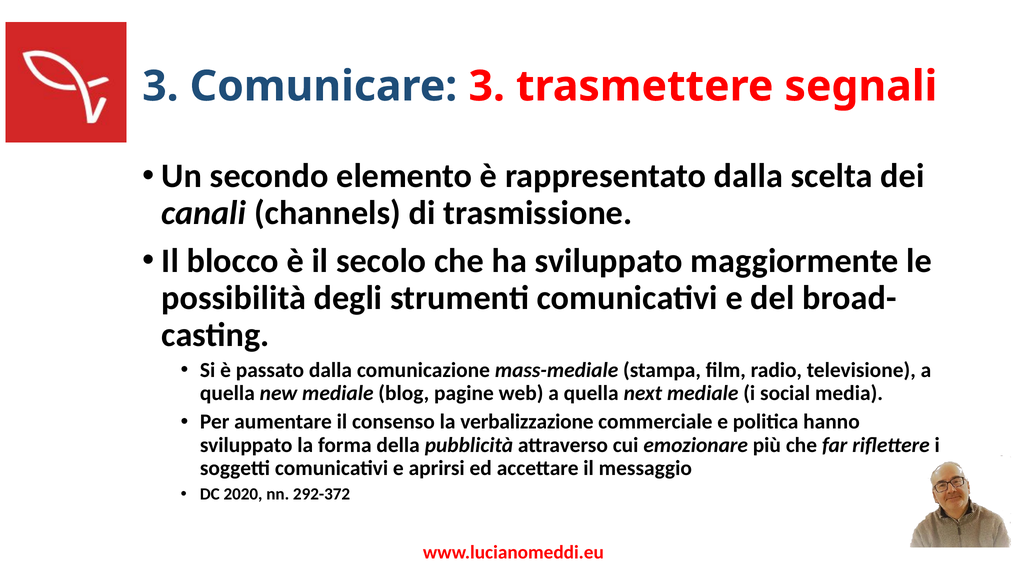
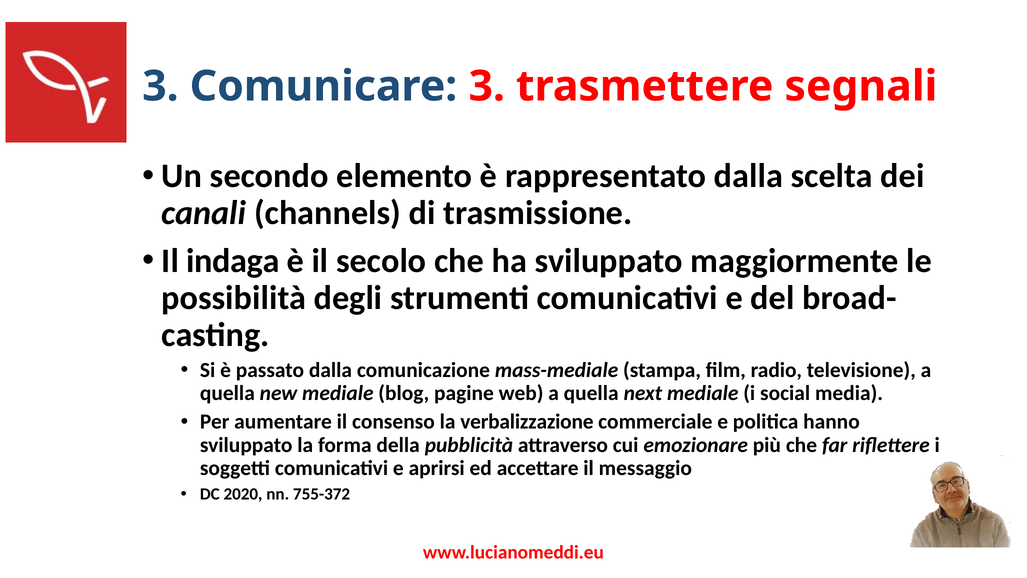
blocco: blocco -> indaga (233, 261)
292-372: 292-372 -> 755-372 (322, 494)
